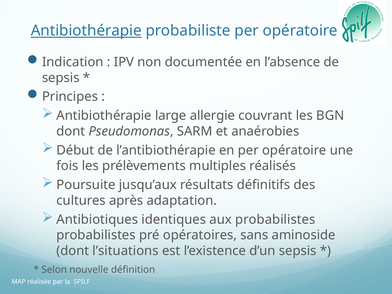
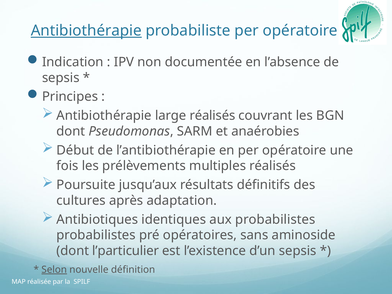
large allergie: allergie -> réalisés (212, 116)
l’situations: l’situations -> l’particulier (126, 251)
Selon underline: none -> present (54, 270)
